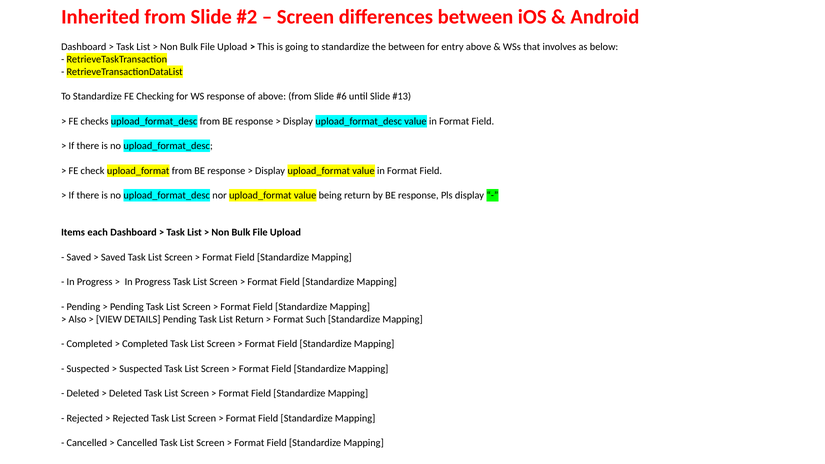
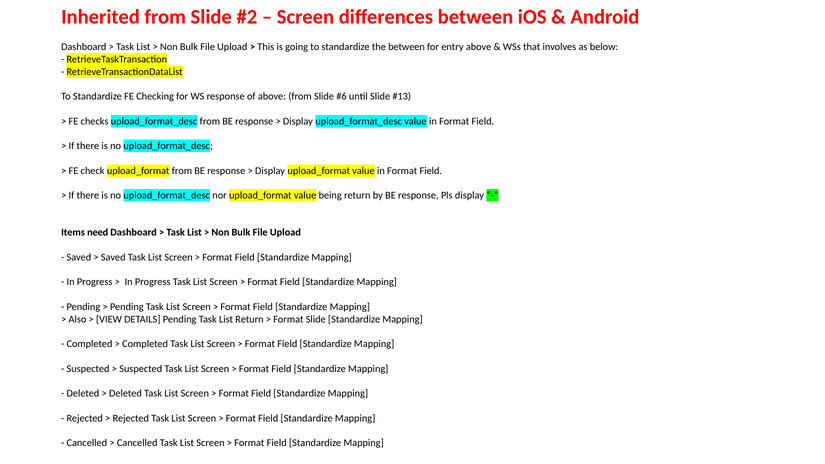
each: each -> need (98, 233)
Format Such: Such -> Slide (316, 319)
